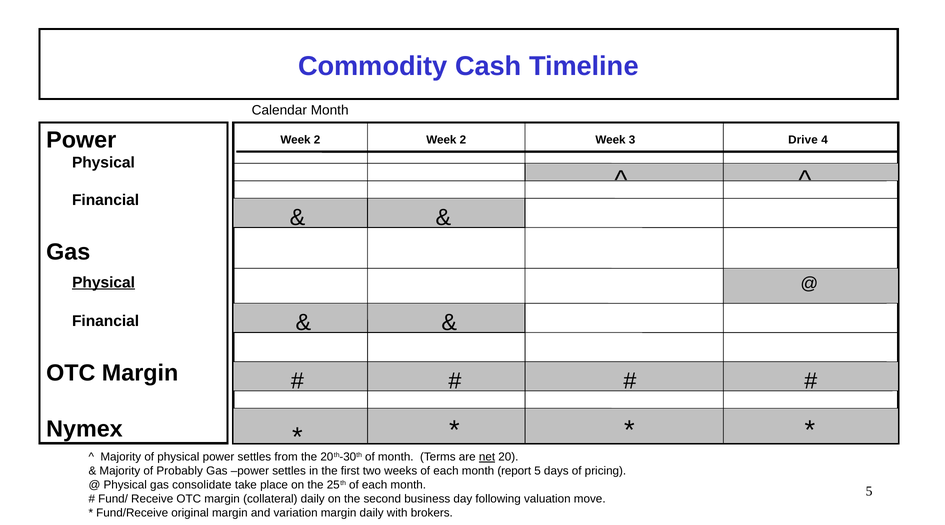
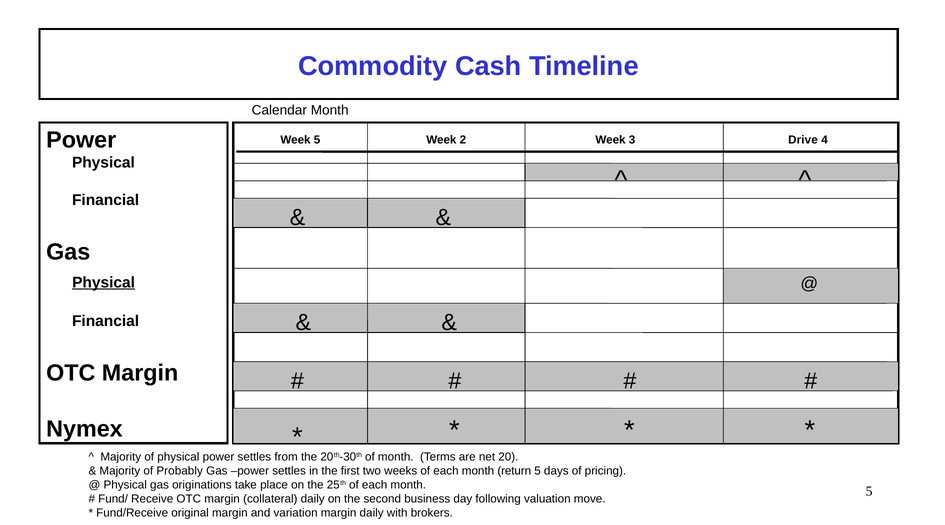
2: 2 -> 5 (317, 140)
net underline: present -> none (487, 457)
report: report -> return (514, 471)
consolidate: consolidate -> originations (202, 485)
